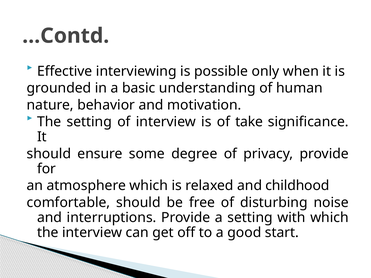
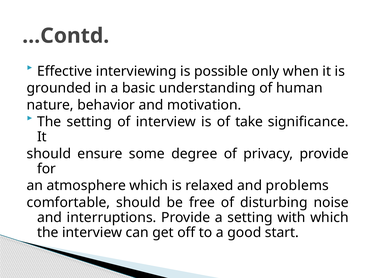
childhood: childhood -> problems (297, 186)
